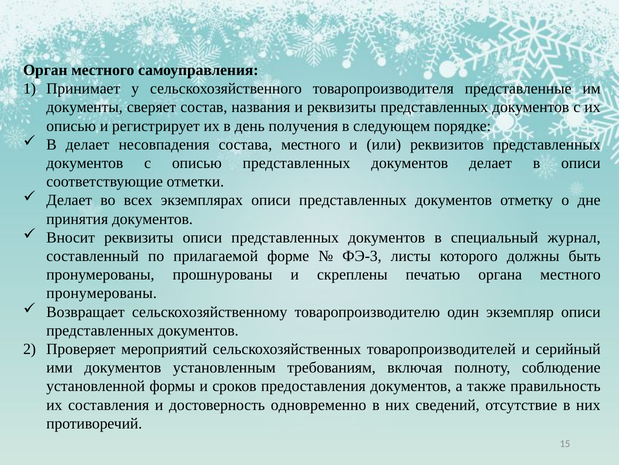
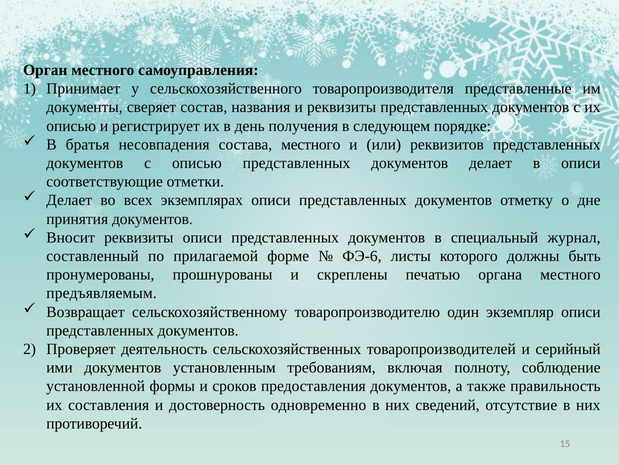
В делает: делает -> братья (88, 144)
ФЭ-3: ФЭ-3 -> ФЭ-6 (362, 256)
пронумерованы: пронумерованы -> предъявляемым (102, 293)
мероприятий: мероприятий -> деятельность (164, 349)
